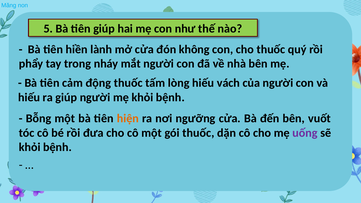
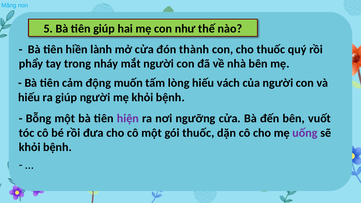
không: không -> thành (194, 49)
động thuốc: thuốc -> muốn (128, 83)
hiện colour: orange -> purple (128, 118)
